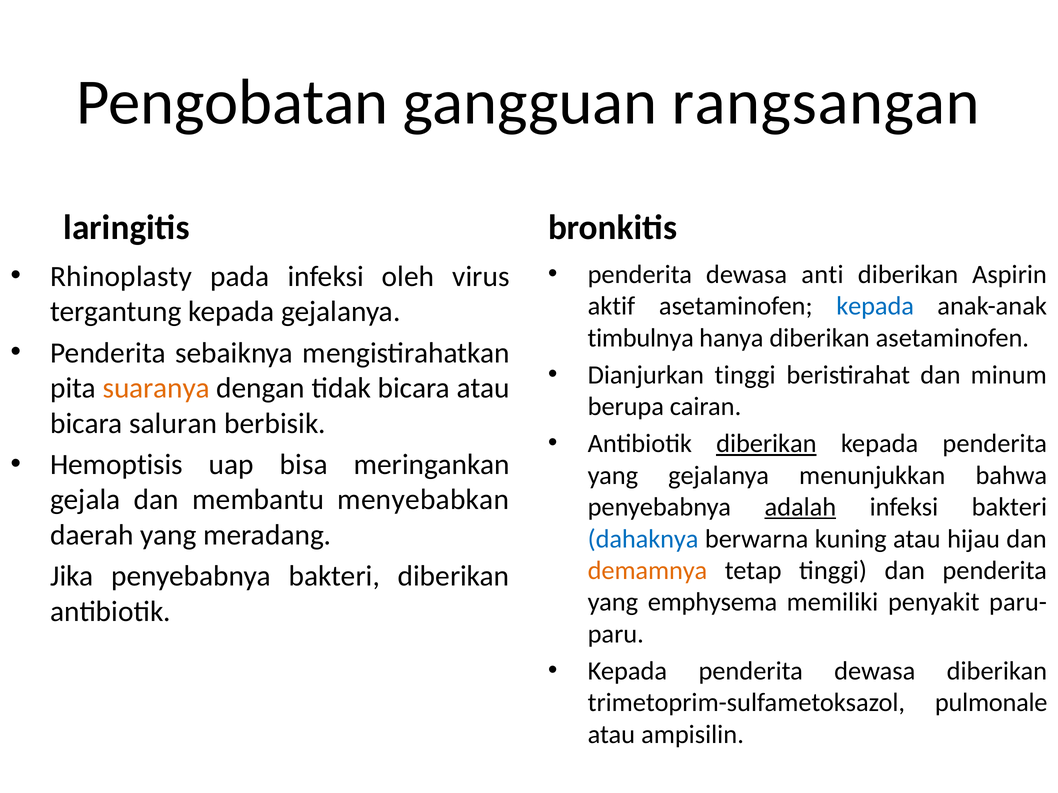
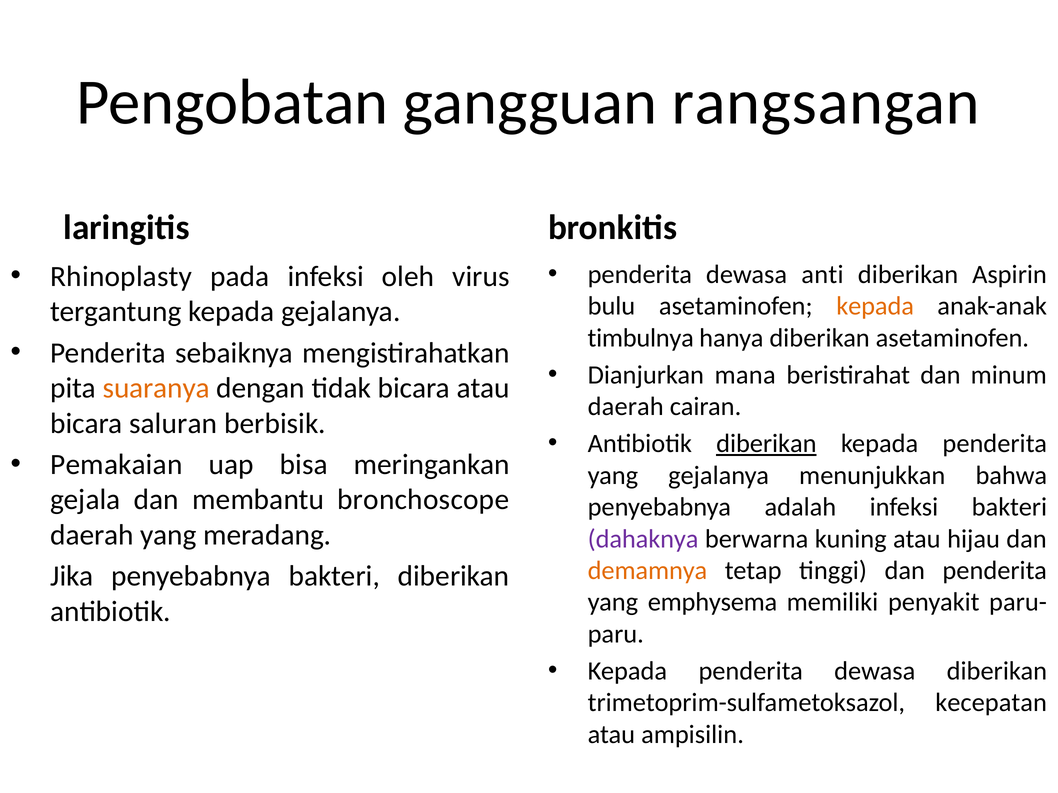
aktif: aktif -> bulu (611, 306)
kepada colour: blue -> orange (875, 306)
Dianjurkan tinggi: tinggi -> mana (745, 375)
berupa: berupa -> daerah (626, 407)
Hemoptisis: Hemoptisis -> Pemakaian (116, 465)
menyebabkan: menyebabkan -> bronchoscope (423, 500)
adalah underline: present -> none (800, 507)
dahaknya colour: blue -> purple (643, 539)
pulmonale: pulmonale -> kecepatan (991, 703)
